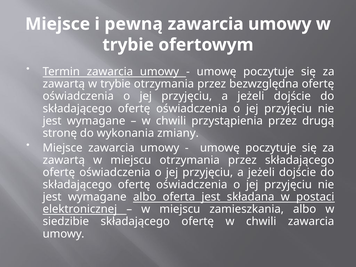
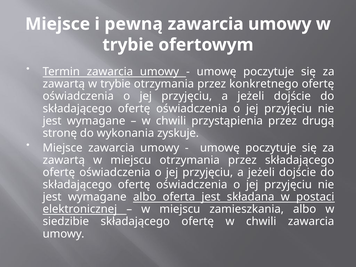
bezwzględna: bezwzględna -> konkretnego (264, 84)
zmiany: zmiany -> zyskuje (178, 133)
